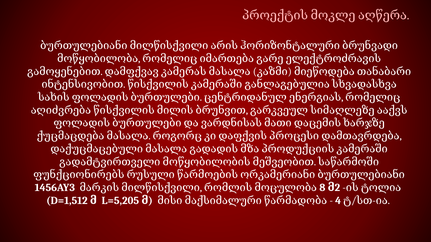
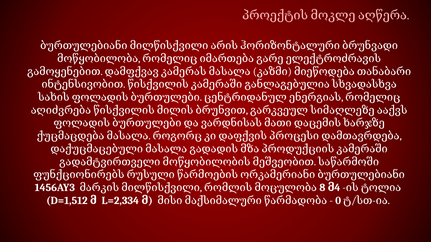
2: 2 -> 4 (337, 188)
4: 4 -> 0 (338, 201)
L=5,205: L=5,205 -> L=2,334 (120, 201)
